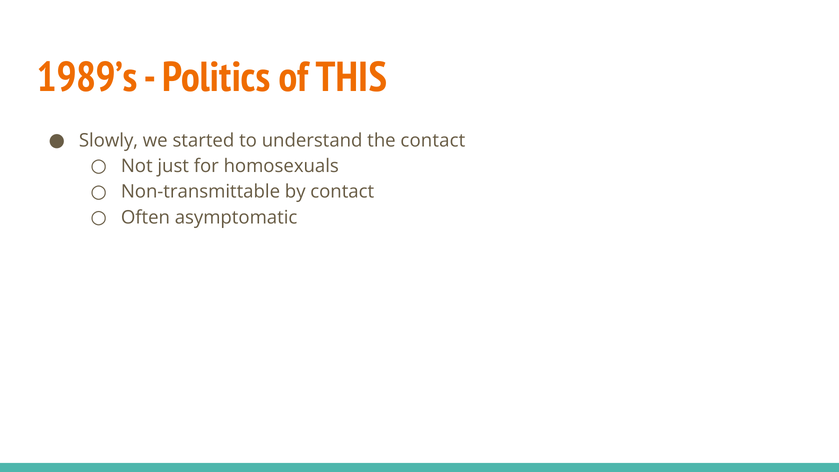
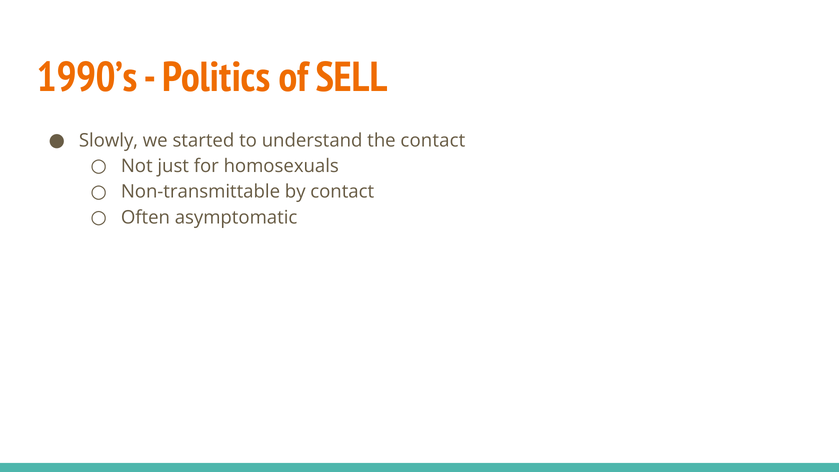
1989’s: 1989’s -> 1990’s (87, 77)
THIS: THIS -> SELL (351, 77)
